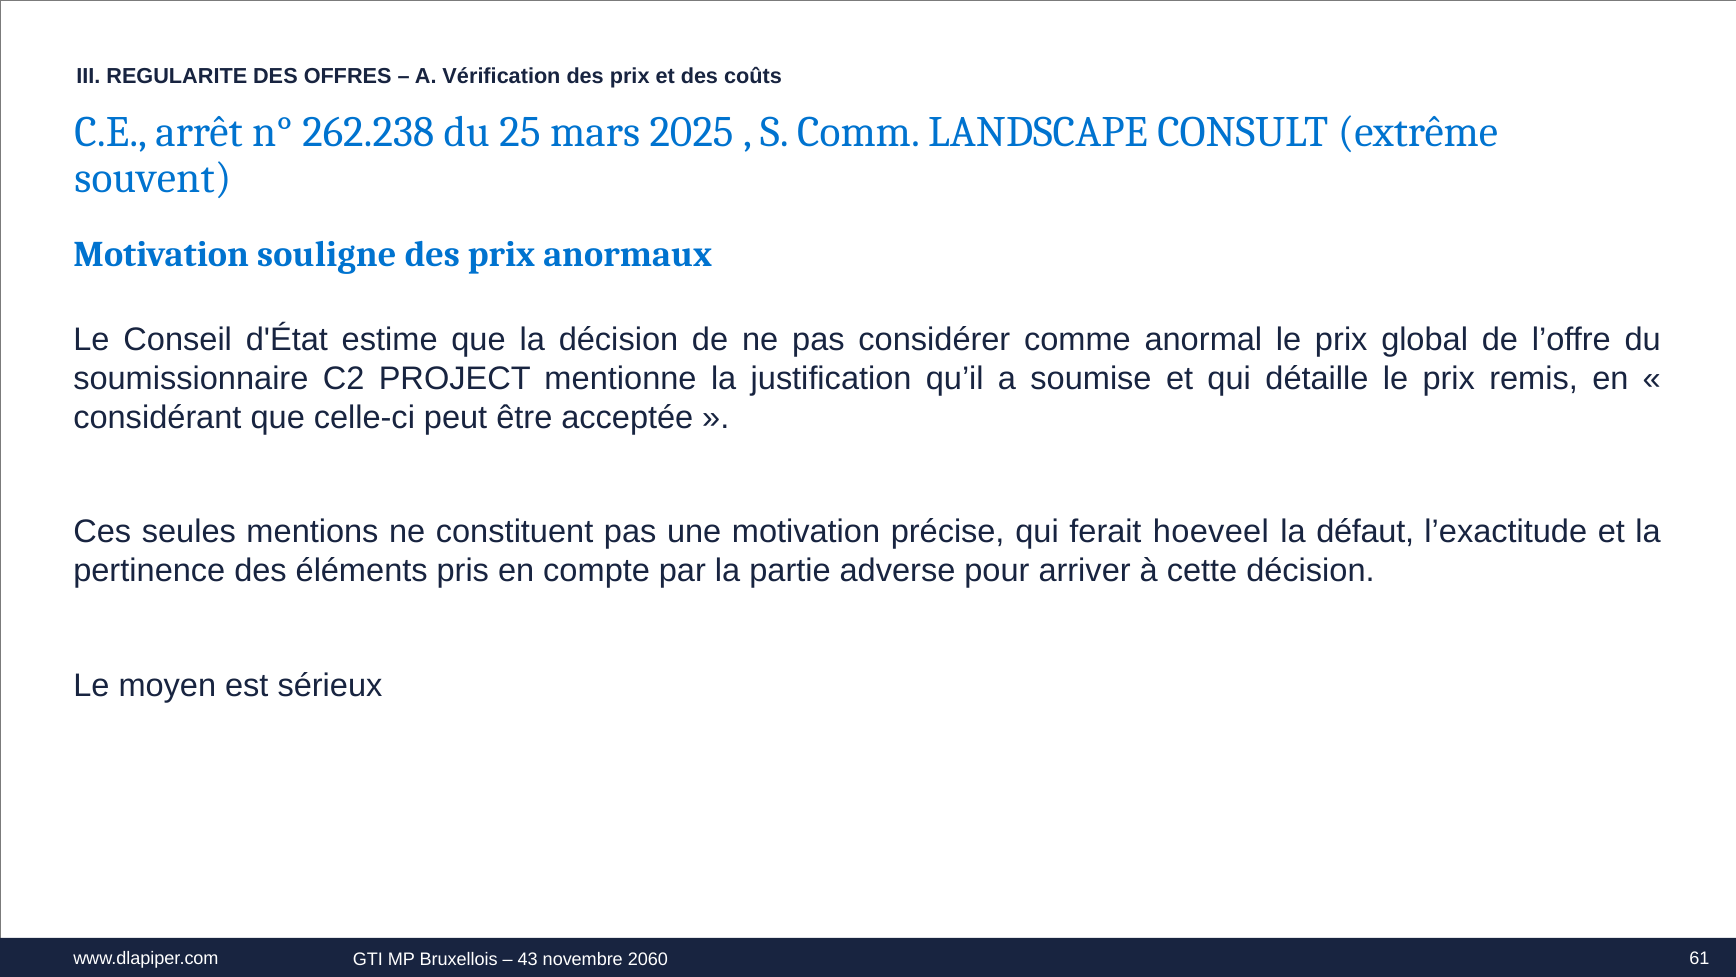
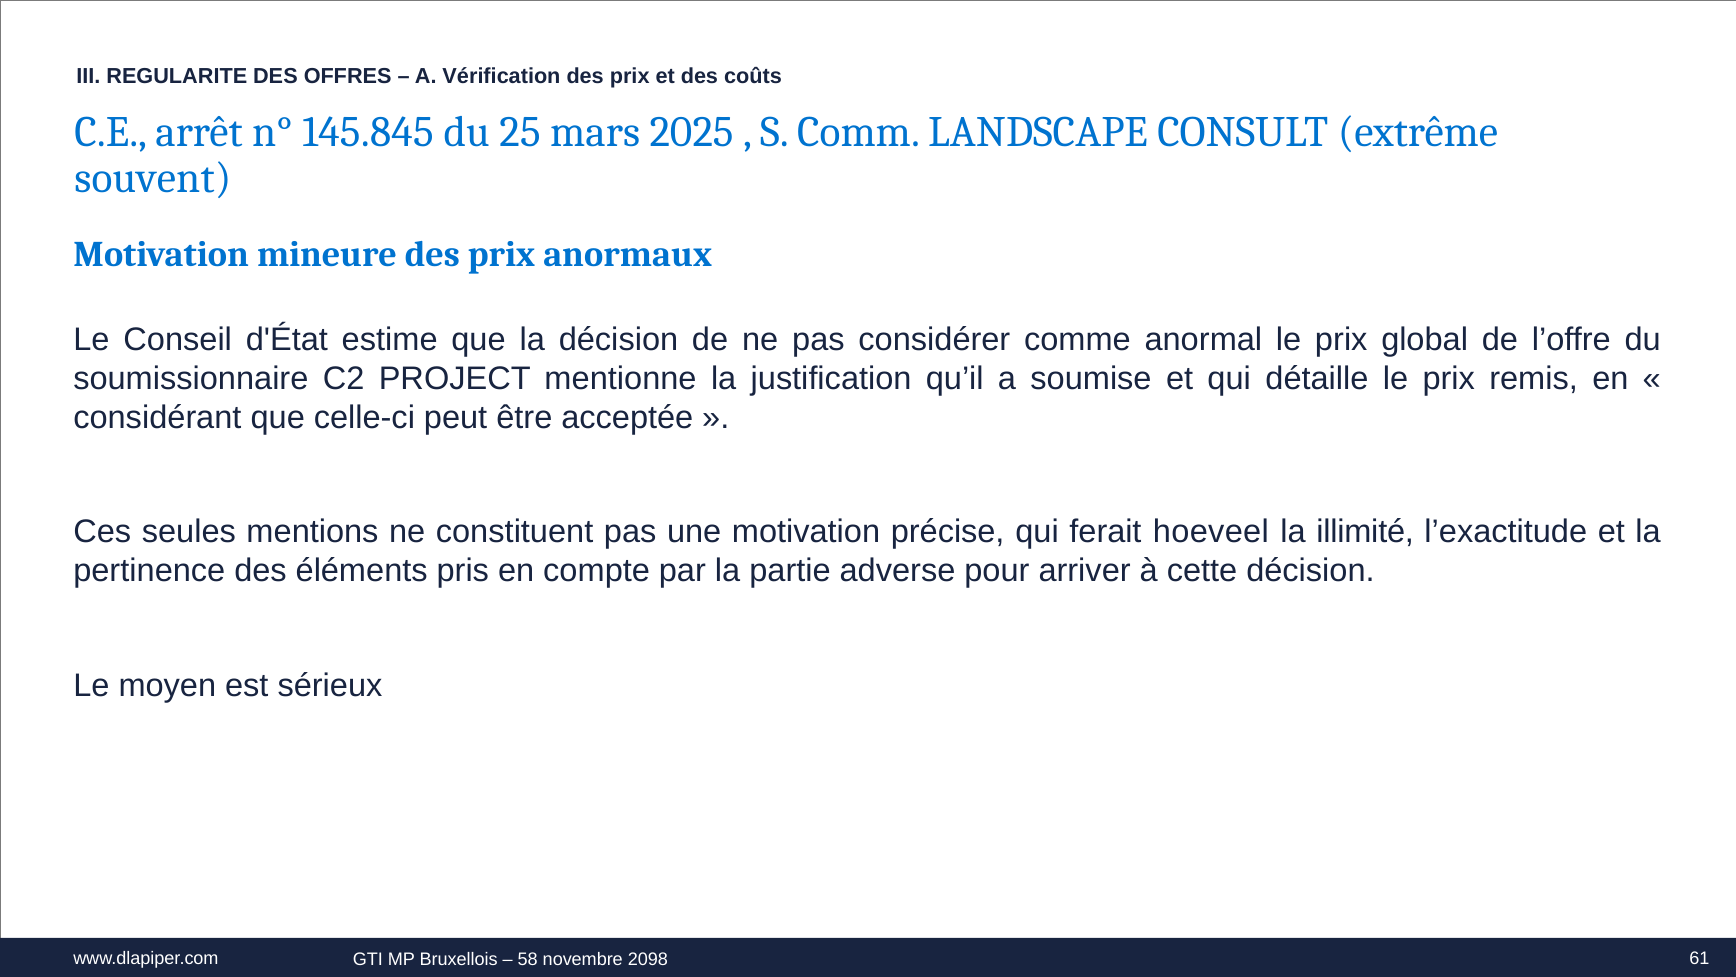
262.238: 262.238 -> 145.845 (368, 132)
souligne: souligne -> mineure (327, 254)
défaut: défaut -> illimité (1365, 532)
43: 43 -> 58 (528, 959)
2060: 2060 -> 2098 (648, 959)
